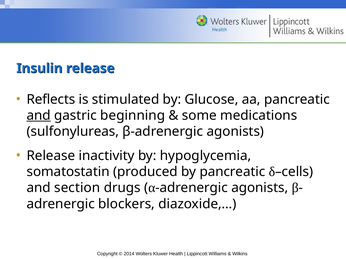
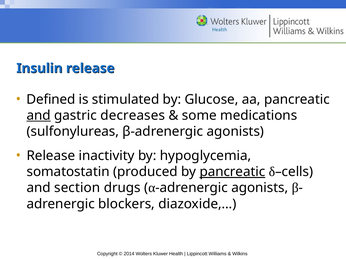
Reflects: Reflects -> Defined (51, 100)
beginning: beginning -> decreases (133, 116)
pancreatic underline: none -> present (232, 172)
